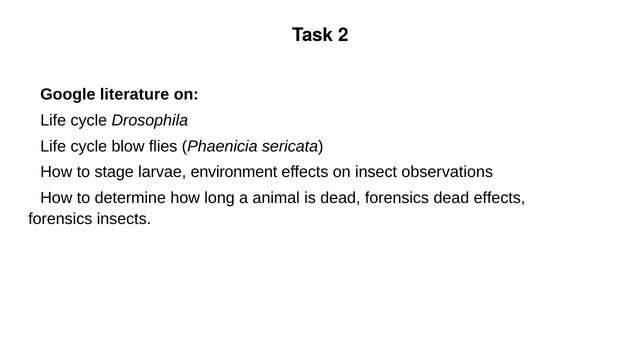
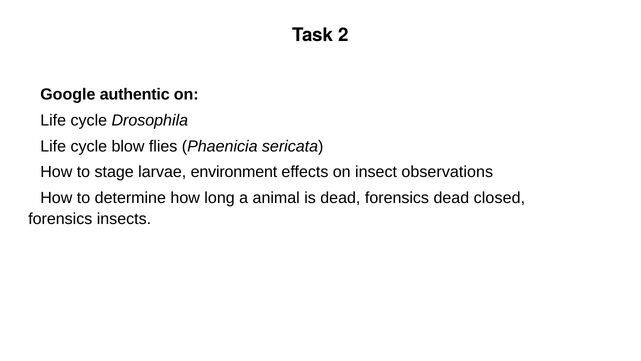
literature: literature -> authentic (135, 94)
dead effects: effects -> closed (499, 198)
